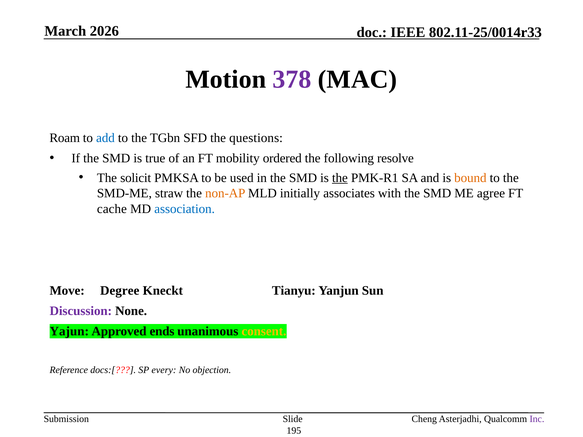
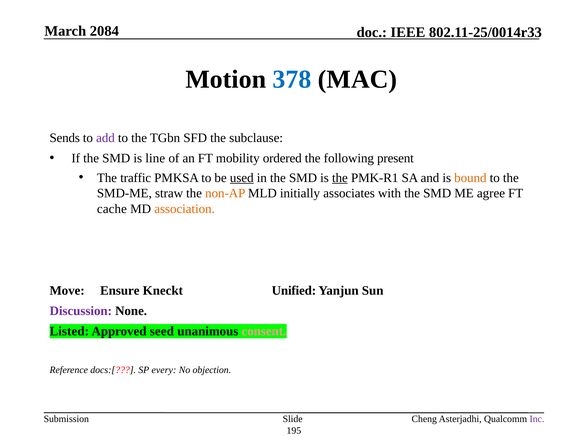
2026: 2026 -> 2084 (104, 31)
378 colour: purple -> blue (292, 79)
Roam: Roam -> Sends (65, 138)
add colour: blue -> purple (105, 138)
questions: questions -> subclause (256, 138)
true: true -> line (155, 158)
resolve: resolve -> present (395, 158)
solicit: solicit -> traffic (136, 178)
used underline: none -> present (242, 178)
association colour: blue -> orange (185, 209)
Degree: Degree -> Ensure (120, 291)
Tianyu: Tianyu -> Unified (294, 291)
Yajun: Yajun -> Listed (69, 331)
ends: ends -> seed (162, 331)
consent colour: yellow -> pink (264, 331)
